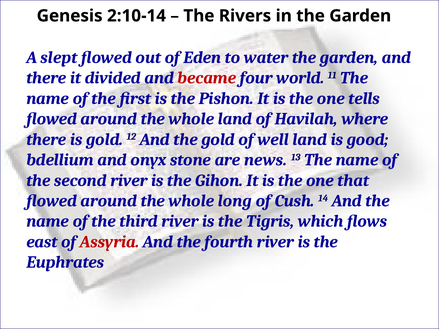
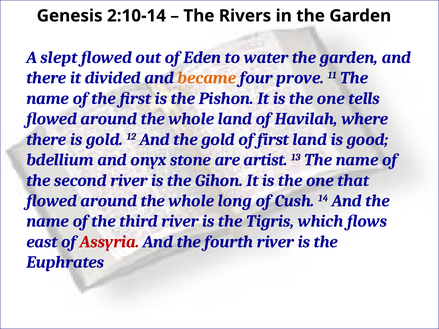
became colour: red -> orange (207, 78)
world: world -> prove (300, 78)
of well: well -> first (273, 140)
news: news -> artist (266, 160)
